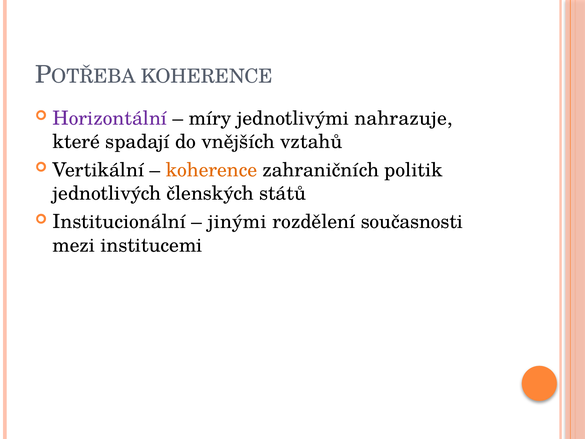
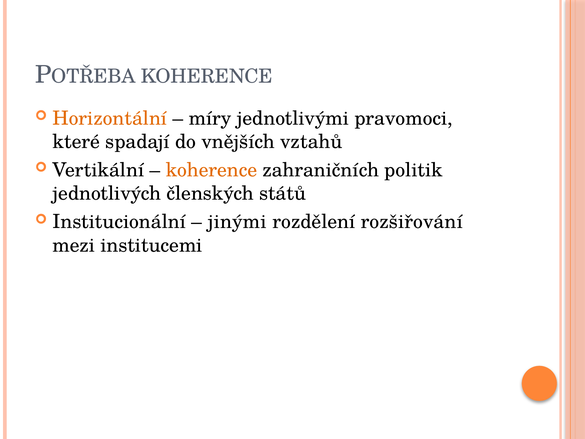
Horizontální colour: purple -> orange (110, 118)
nahrazuje: nahrazuje -> pravomoci (404, 118)
současnosti: současnosti -> rozšiřování (412, 222)
